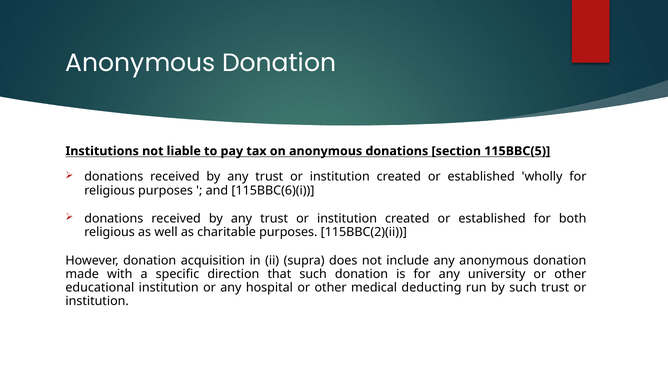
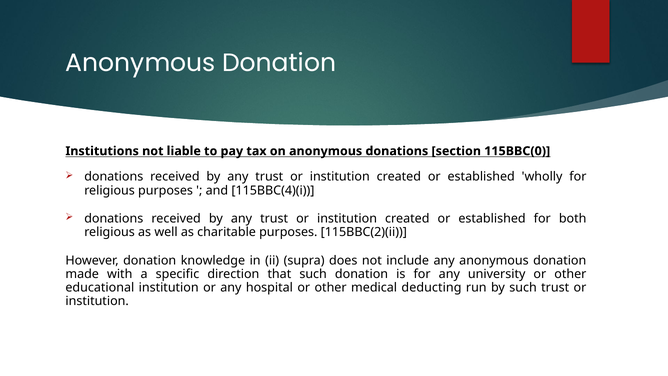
115BBC(5: 115BBC(5 -> 115BBC(0 (517, 151)
115BBC(6)(i: 115BBC(6)(i -> 115BBC(4)(i (273, 190)
acquisition: acquisition -> knowledge (213, 260)
